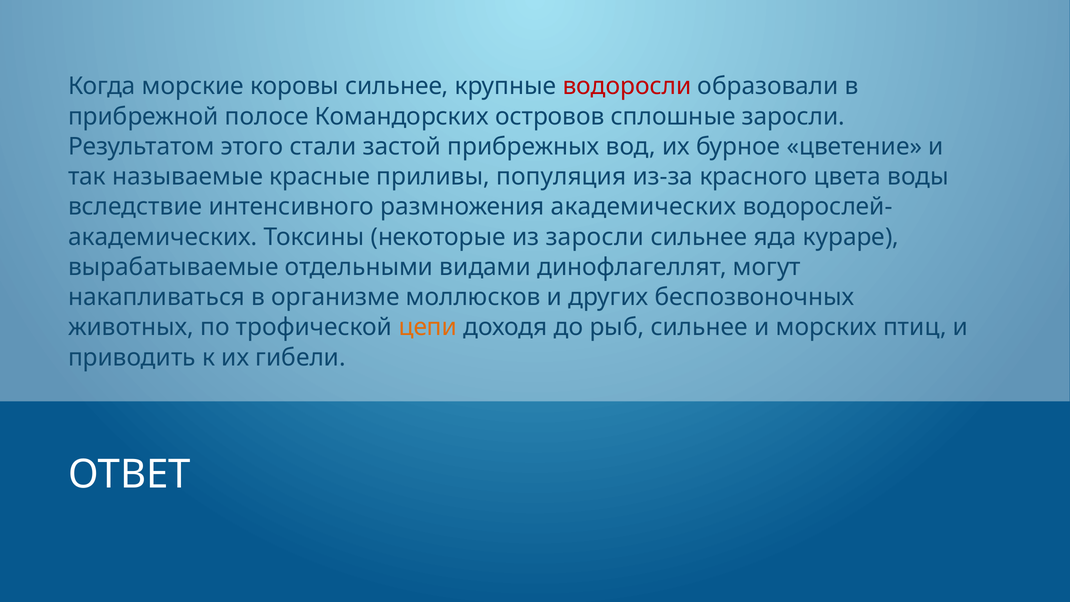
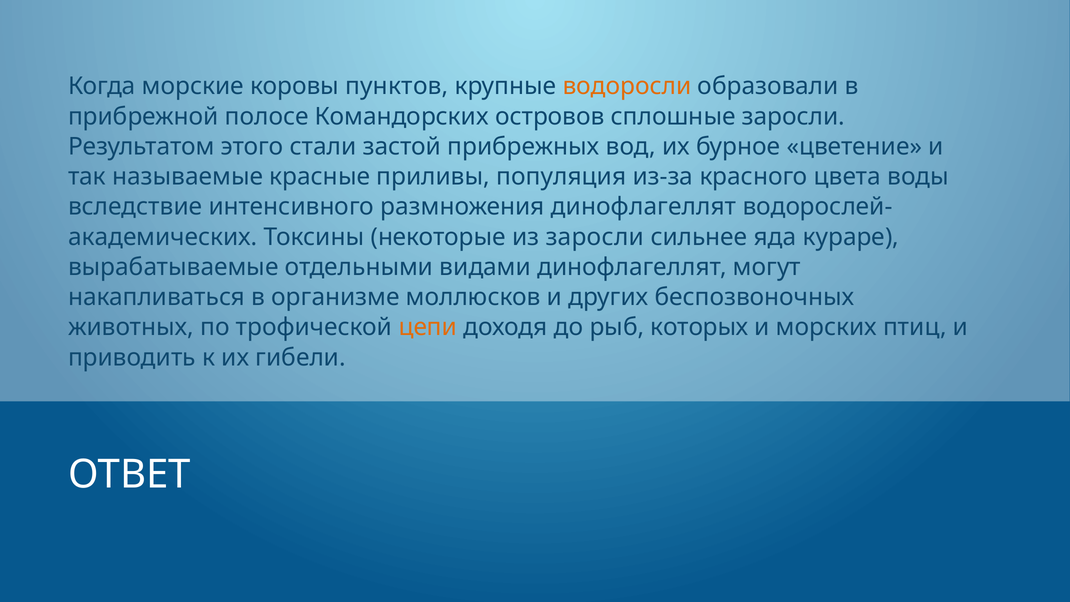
коровы сильнее: сильнее -> пунктов (397, 86)
водоросли colour: red -> orange (627, 86)
размножения академических: академических -> динофлагеллят (644, 207)
рыб сильнее: сильнее -> которых (699, 327)
